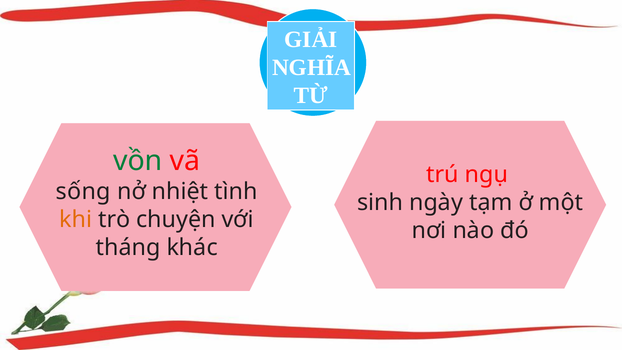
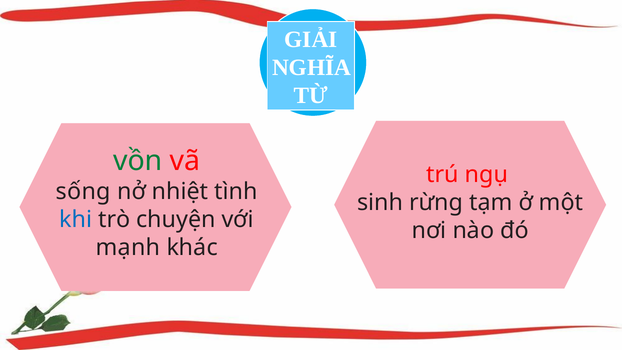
ngày: ngày -> rừng (436, 203)
khi colour: orange -> blue (76, 219)
tháng: tháng -> mạnh (128, 247)
